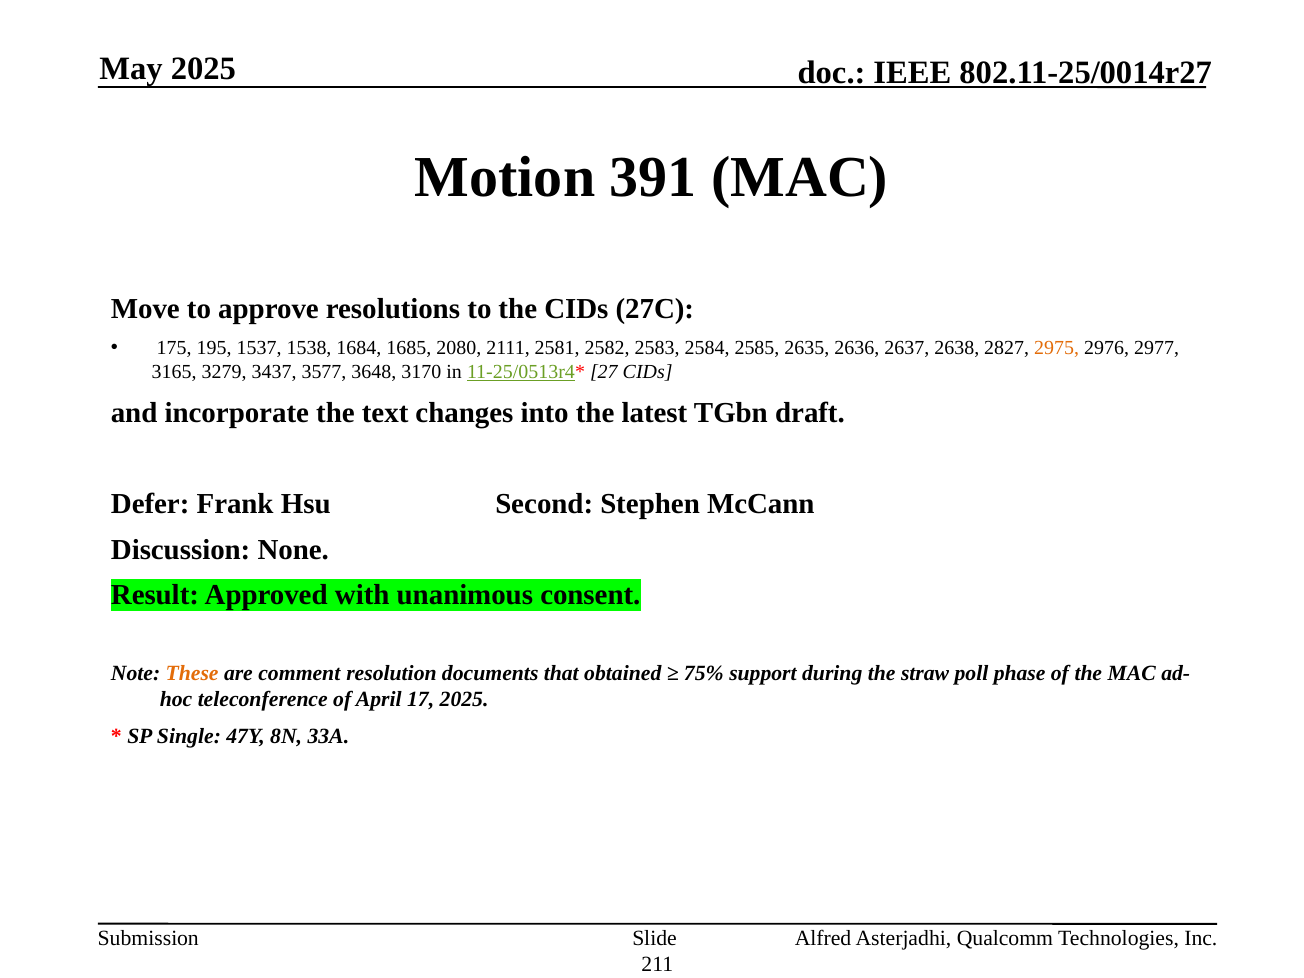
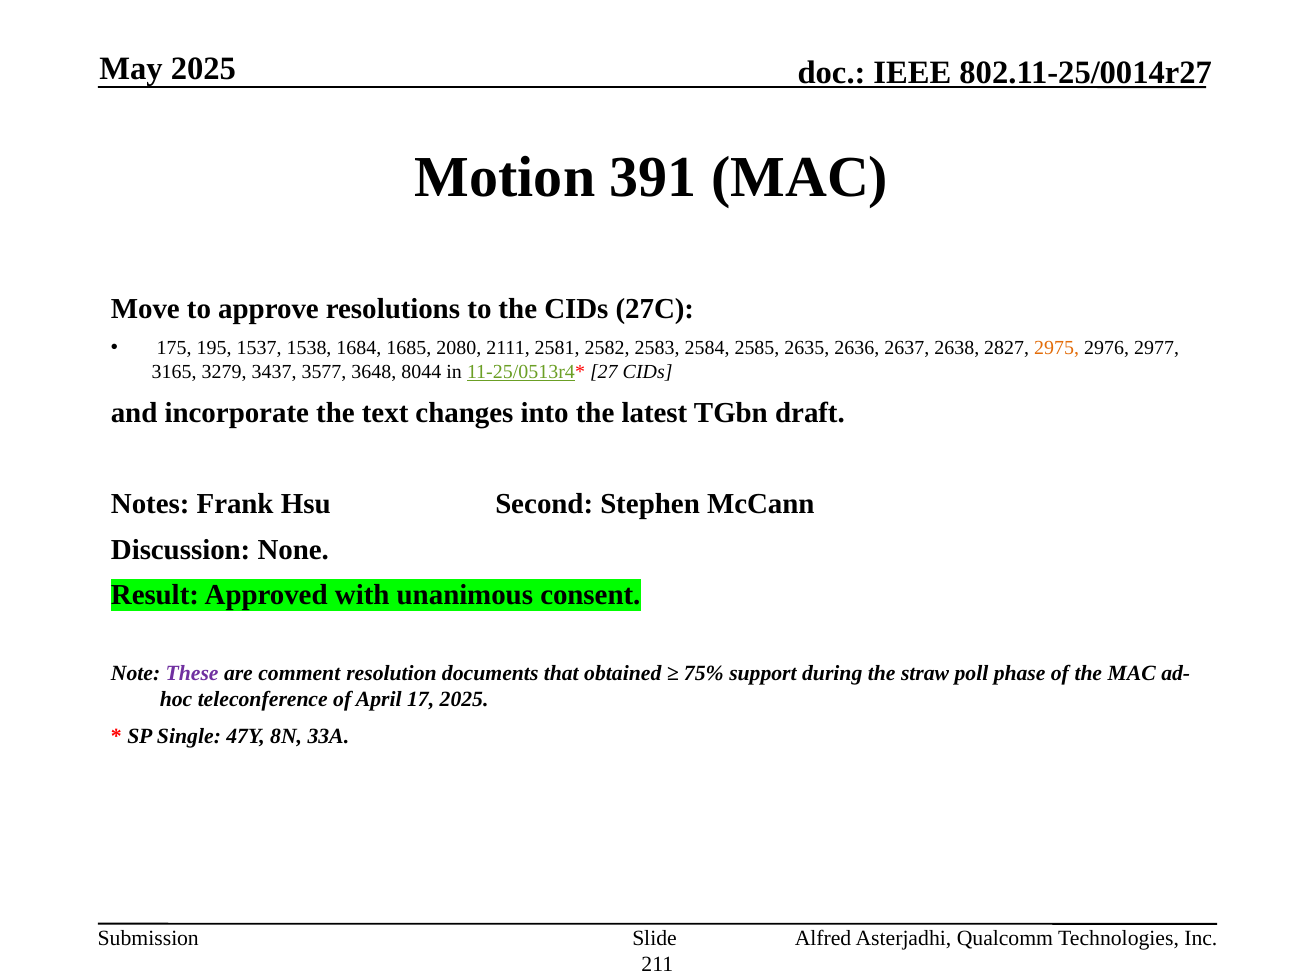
3170: 3170 -> 8044 (421, 372)
Defer: Defer -> Notes (150, 504)
These colour: orange -> purple (192, 673)
